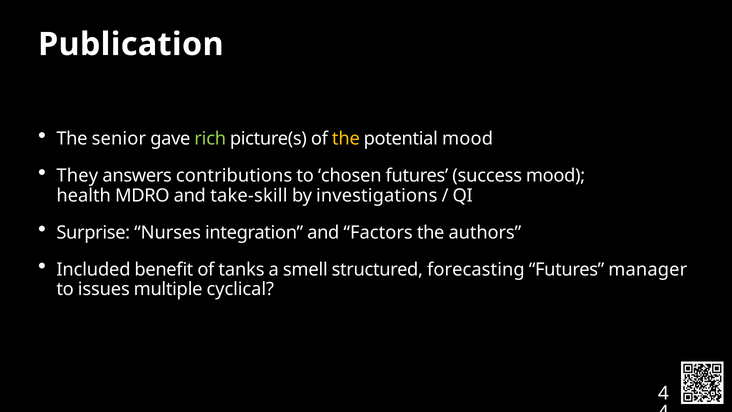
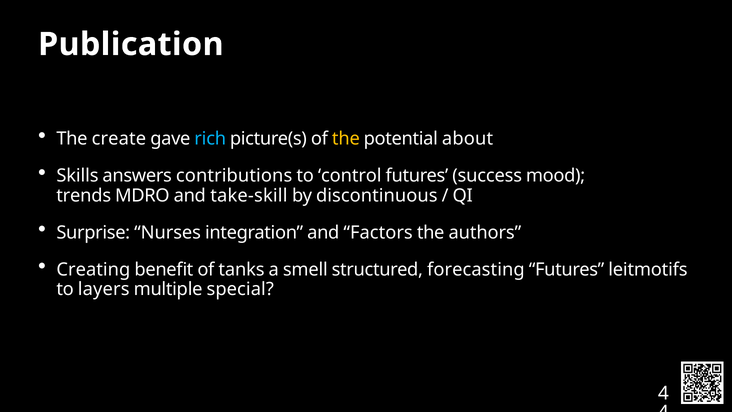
senior: senior -> create (119, 139)
rich colour: light green -> light blue (210, 139)
potential mood: mood -> about (468, 139)
They: They -> Skills (77, 176)
chosen: chosen -> control (350, 176)
health: health -> trends (84, 196)
investigations: investigations -> discontinuous (377, 196)
Included: Included -> Creating (93, 269)
manager: manager -> leitmotifs (648, 269)
issues: issues -> layers (104, 289)
cyclical: cyclical -> special (240, 289)
